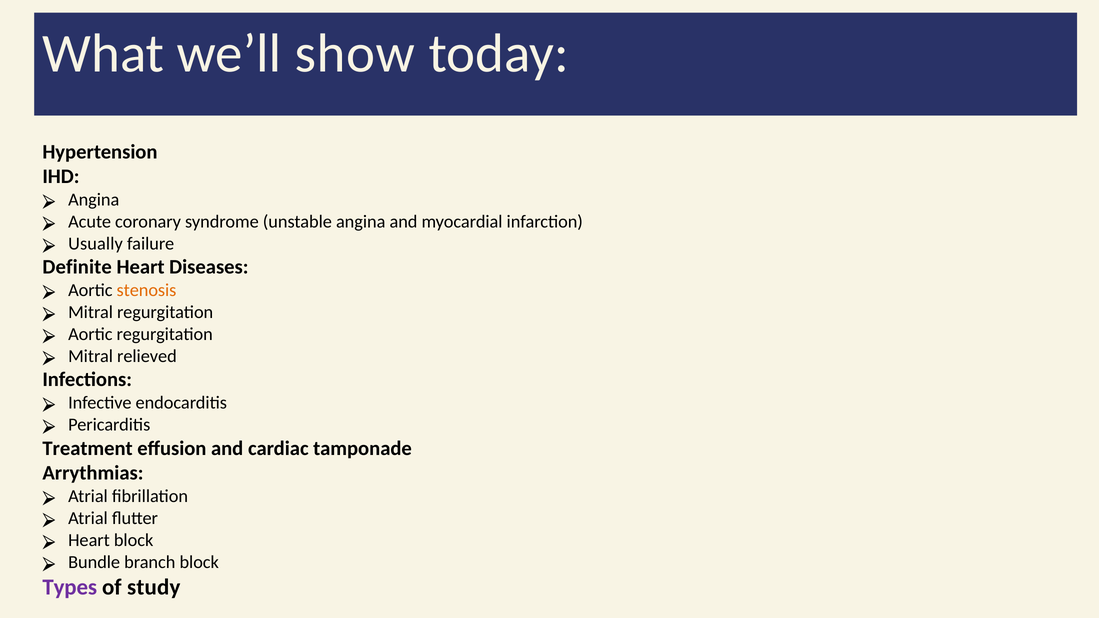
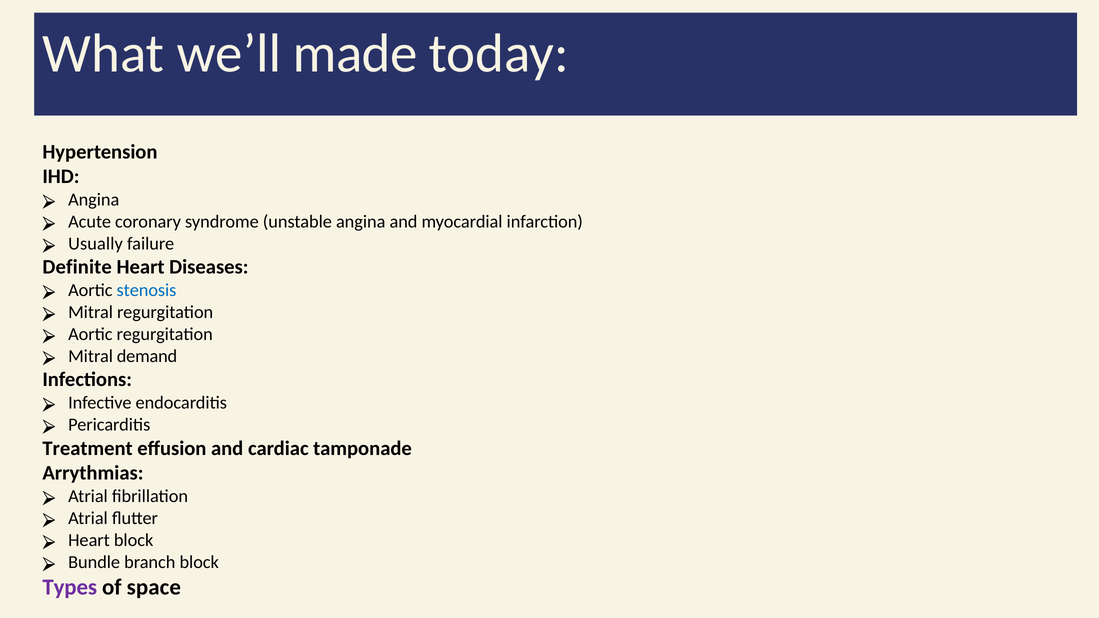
show: show -> made (355, 54)
stenosis colour: orange -> blue (146, 290)
relieved: relieved -> demand (147, 356)
study: study -> space (154, 587)
